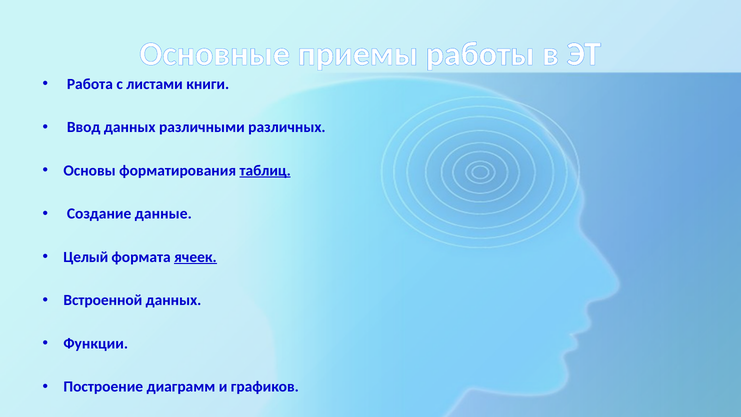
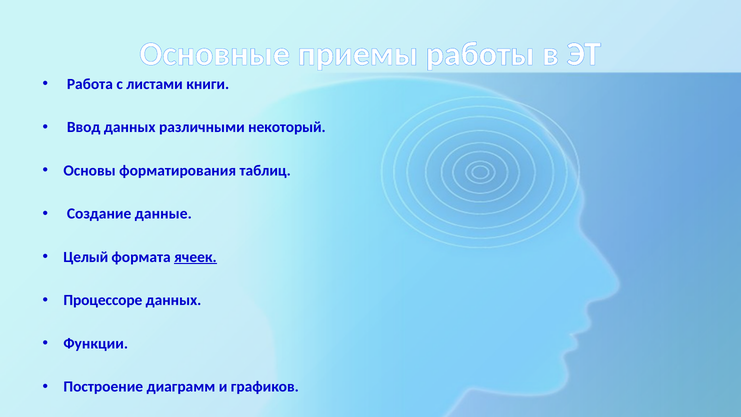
различных: различных -> некоторый (287, 127)
таблиц underline: present -> none (265, 170)
Встроенной: Встроенной -> Процессоре (103, 300)
